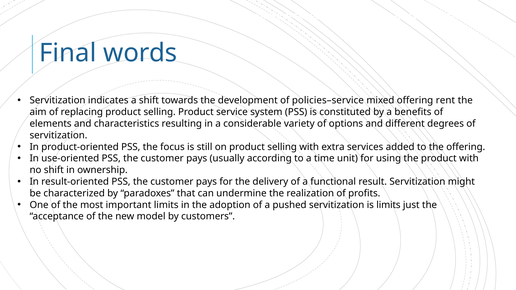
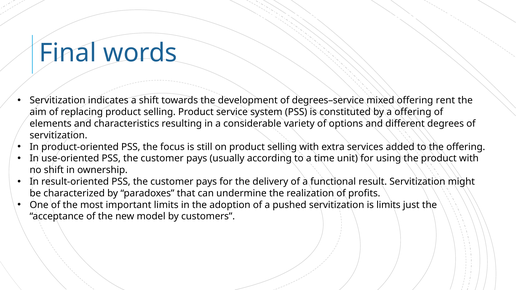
policies–service: policies–service -> degrees–service (328, 101)
a benefits: benefits -> offering (413, 112)
